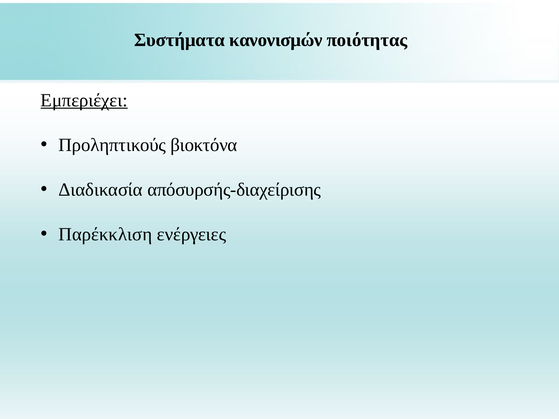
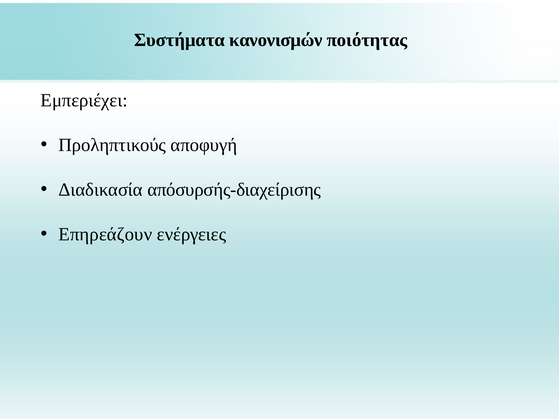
Εμπεριέχει underline: present -> none (84, 100)
βιοκτόνα: βιοκτόνα -> αποφυγή (204, 145)
Παρέκκλιση: Παρέκκλιση -> Επηρεάζουν (105, 234)
